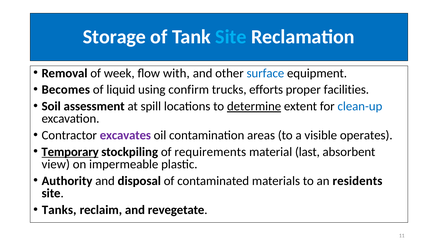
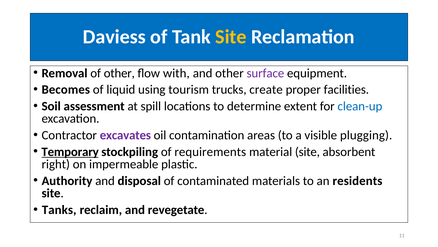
Storage: Storage -> Daviess (114, 37)
Site colour: light blue -> yellow (231, 37)
of week: week -> other (119, 73)
surface colour: blue -> purple (265, 73)
confirm: confirm -> tourism (189, 89)
efforts: efforts -> create (266, 89)
determine underline: present -> none (254, 106)
operates: operates -> plugging (366, 135)
material last: last -> site (307, 151)
view: view -> right (56, 164)
